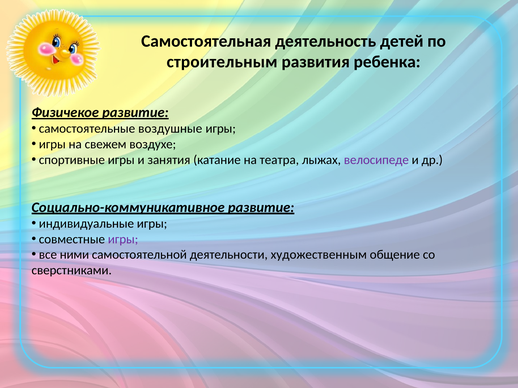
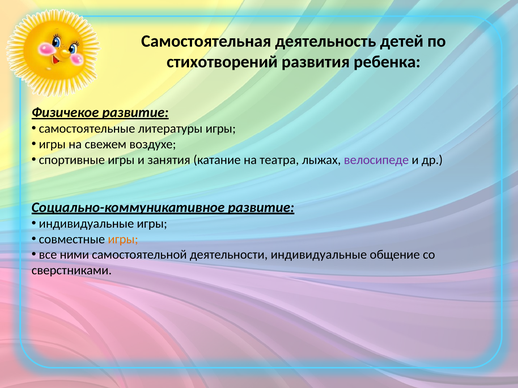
строительным: строительным -> стихотворений (222, 62)
воздушные: воздушные -> литературы (170, 129)
игры colour: purple -> orange (123, 239)
деятельности художественным: художественным -> индивидуальные (319, 255)
